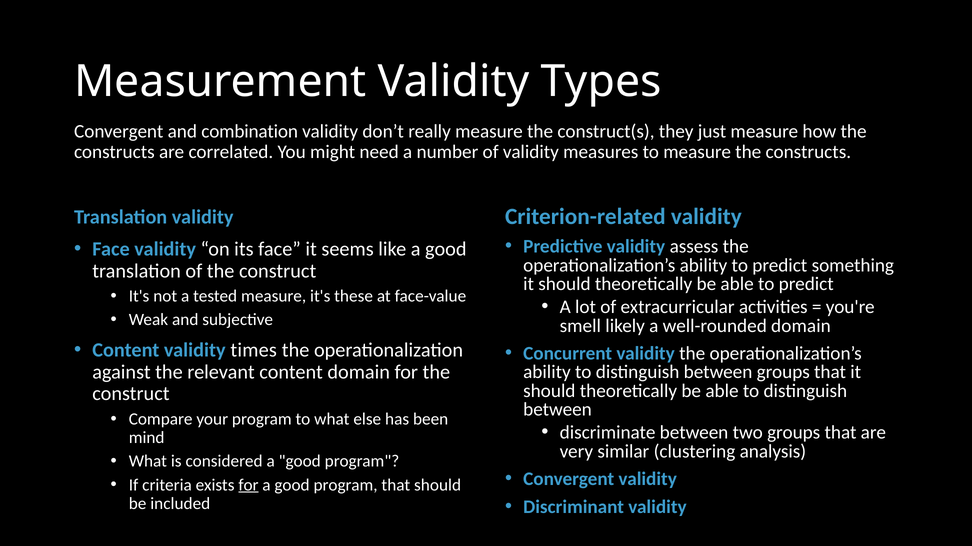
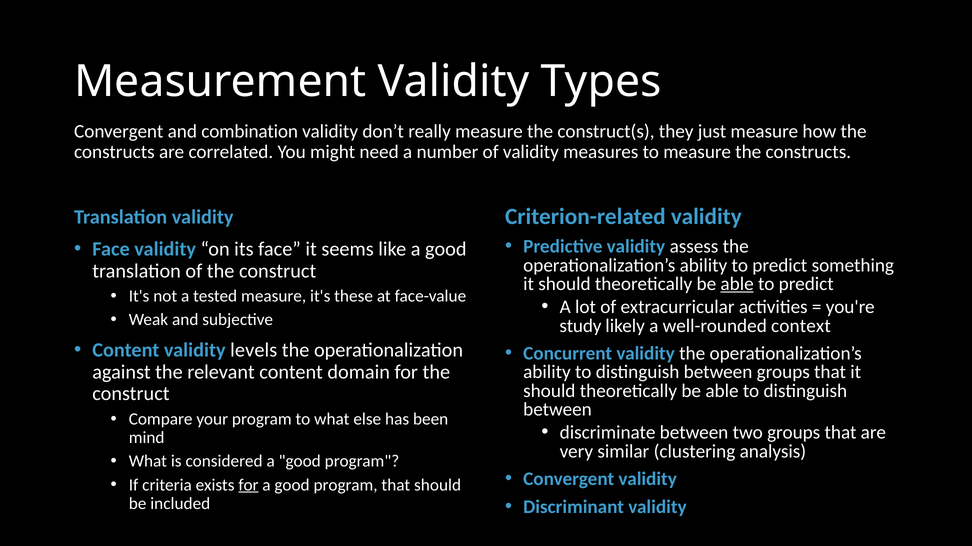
able underline: none -> present (737, 284)
smell: smell -> study (580, 326)
well-rounded domain: domain -> context (801, 326)
times: times -> levels (254, 351)
